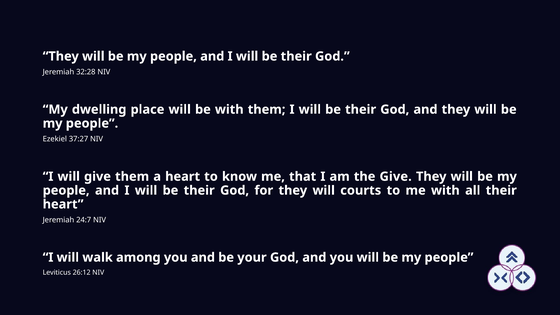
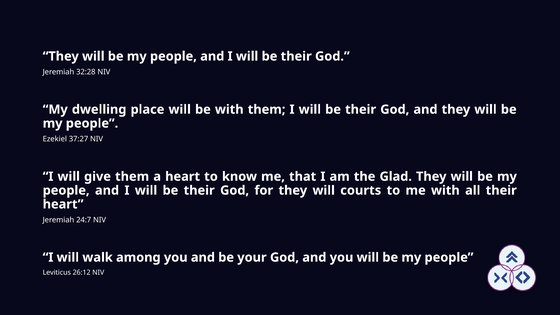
the Give: Give -> Glad (396, 177)
